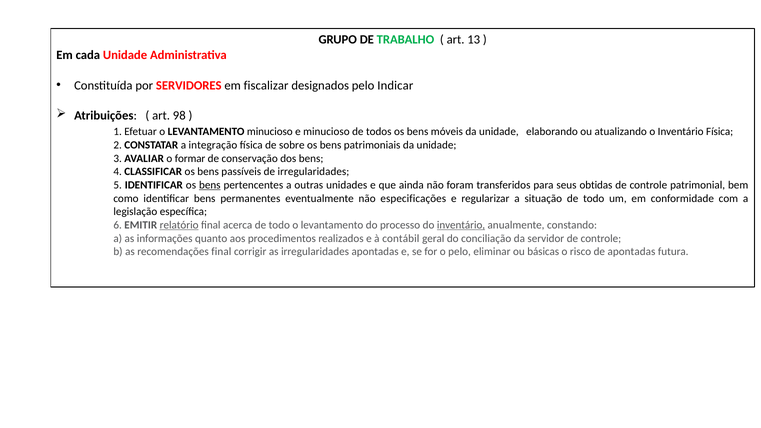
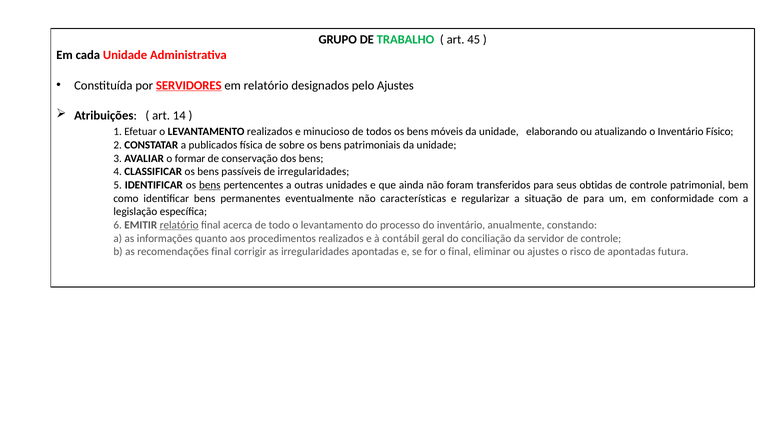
13: 13 -> 45 (474, 40)
SERVIDORES underline: none -> present (189, 85)
em fiscalizar: fiscalizar -> relatório (266, 85)
pelo Indicar: Indicar -> Ajustes (395, 85)
98: 98 -> 14 (179, 116)
LEVANTAMENTO minucioso: minucioso -> realizados (270, 132)
Inventário Física: Física -> Físico (720, 132)
integração: integração -> publicados (213, 145)
especificações: especificações -> características (413, 198)
situação de todo: todo -> para (594, 198)
inventário underline: present -> none (461, 225)
o pelo: pelo -> final (460, 252)
ou básicas: básicas -> ajustes (543, 252)
